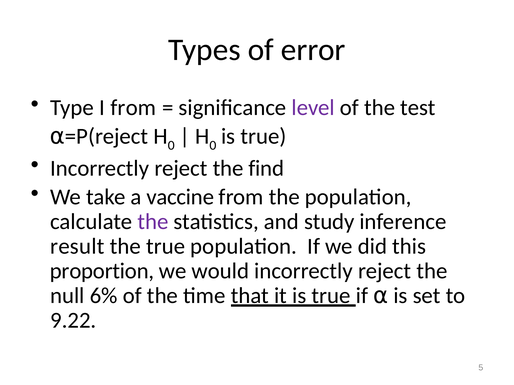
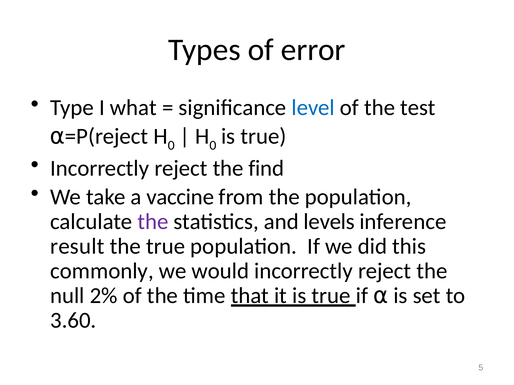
I from: from -> what (133, 108)
level colour: purple -> blue (313, 108)
study: study -> levels (329, 222)
proportion: proportion -> commonly (102, 271)
6%: 6% -> 2% (104, 296)
9.22: 9.22 -> 3.60 (73, 321)
